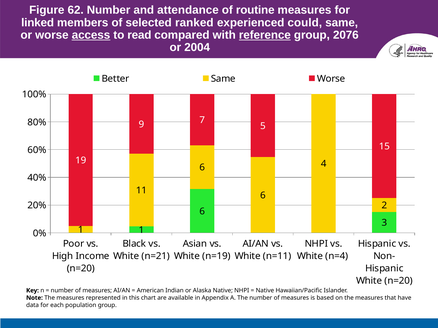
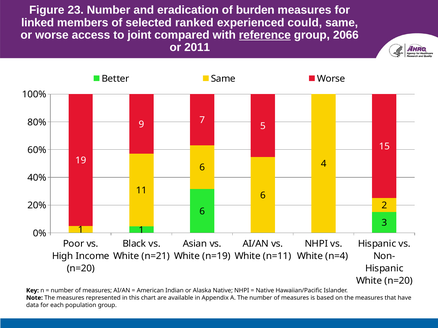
62: 62 -> 23 (76, 10)
attendance: attendance -> eradication (188, 10)
routine: routine -> burden (255, 10)
access underline: present -> none (91, 35)
read: read -> joint (139, 35)
2076: 2076 -> 2066 (346, 35)
2004: 2004 -> 2011 (197, 48)
